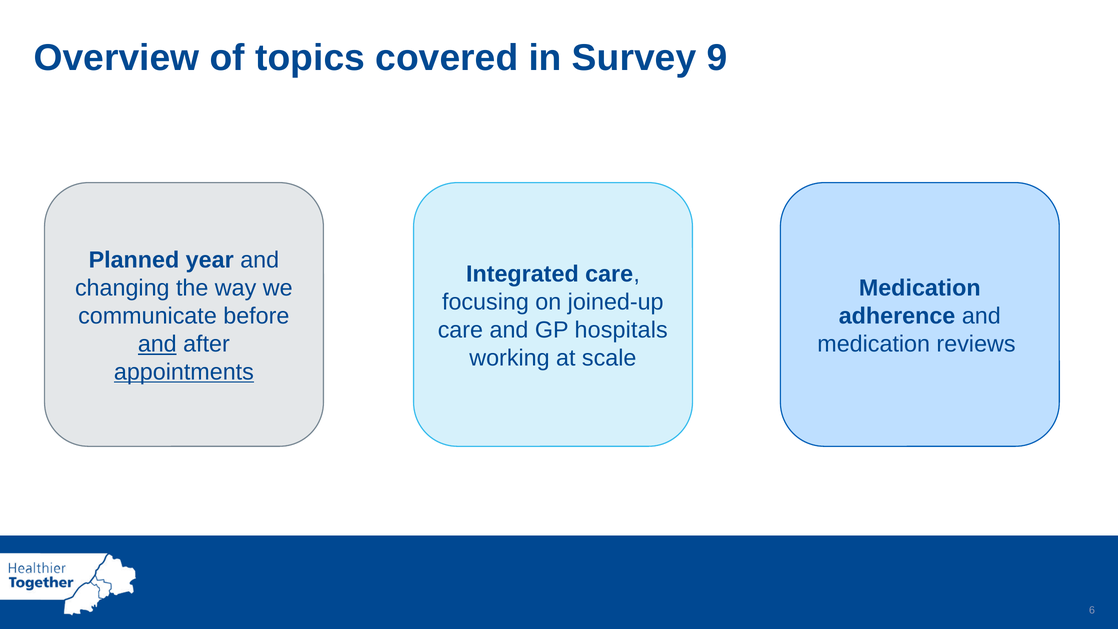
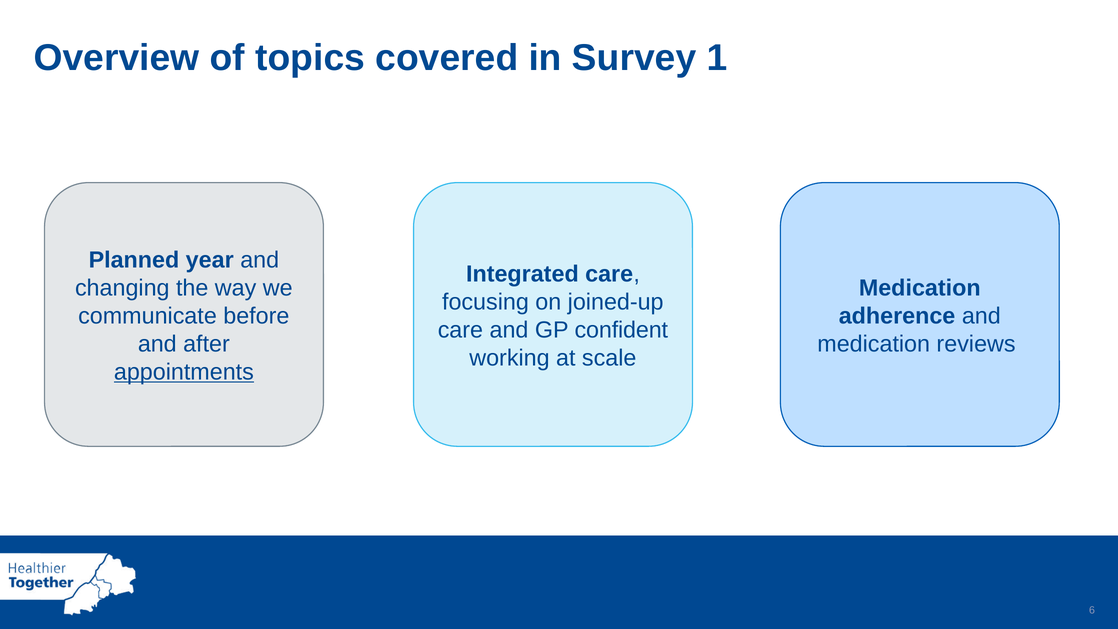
9: 9 -> 1 (717, 58)
hospitals: hospitals -> confident (621, 330)
and underline: present -> none (157, 344)
